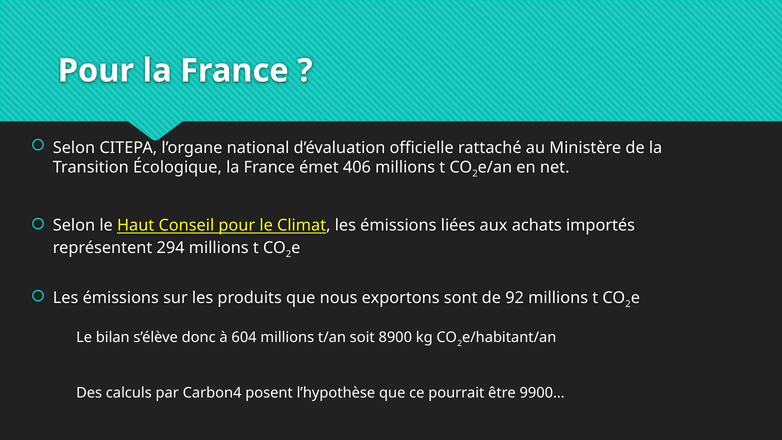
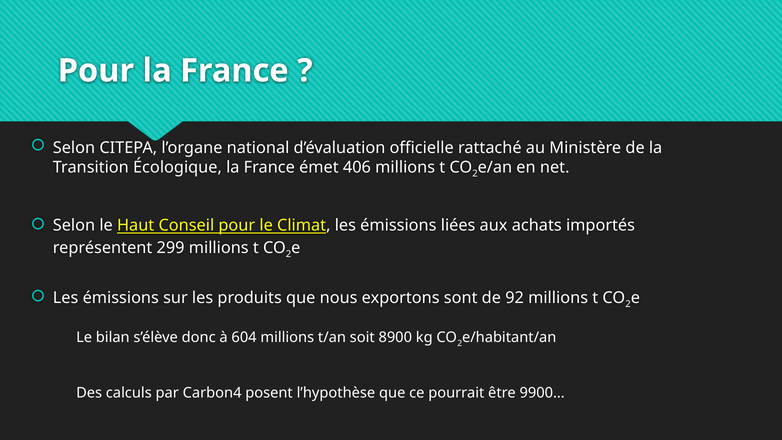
294: 294 -> 299 (171, 248)
